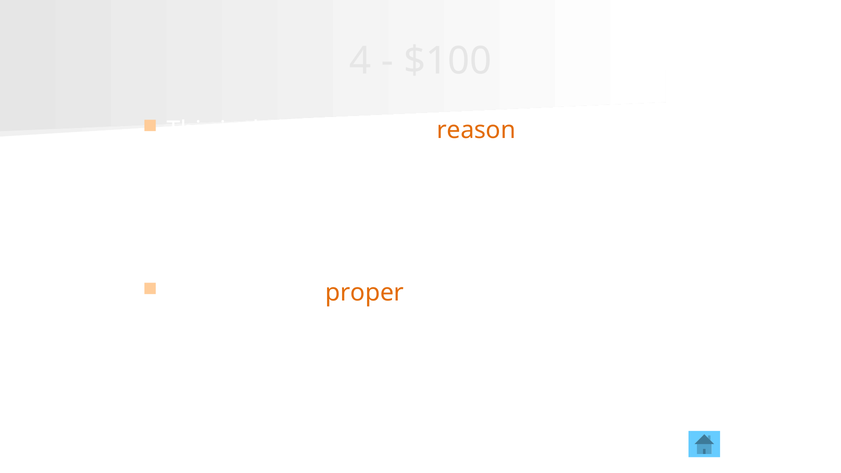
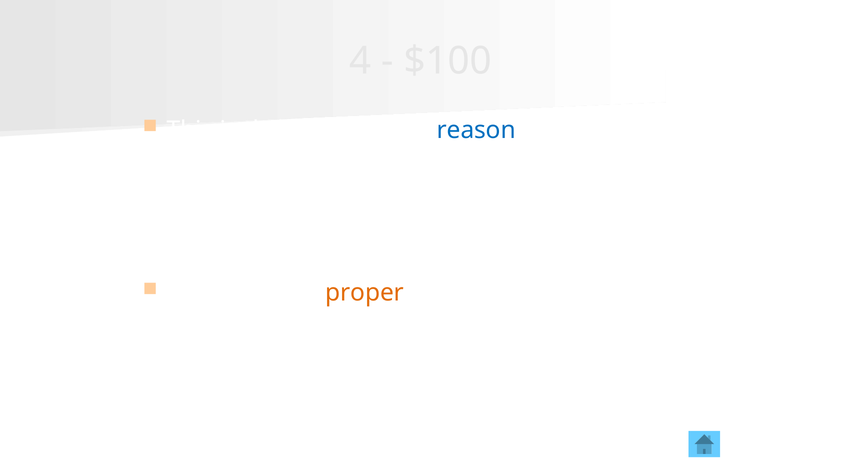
reason colour: orange -> blue (476, 130)
